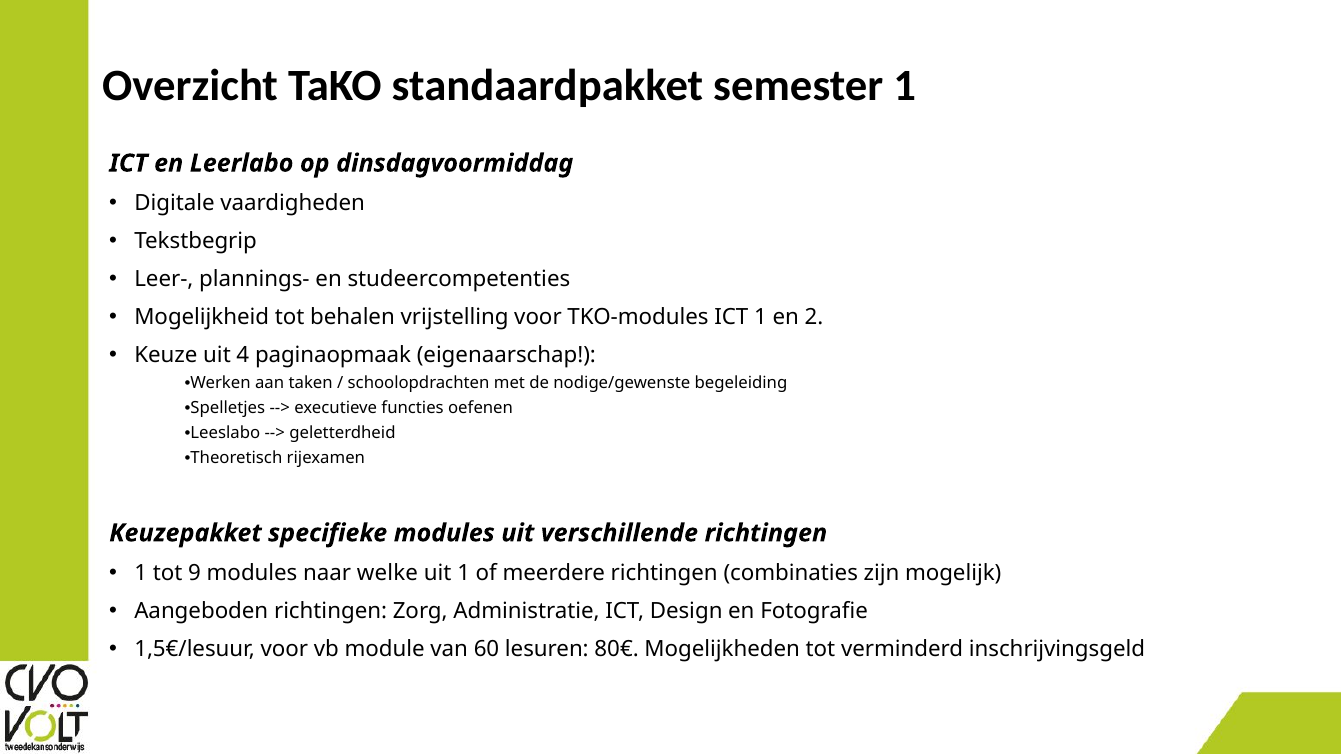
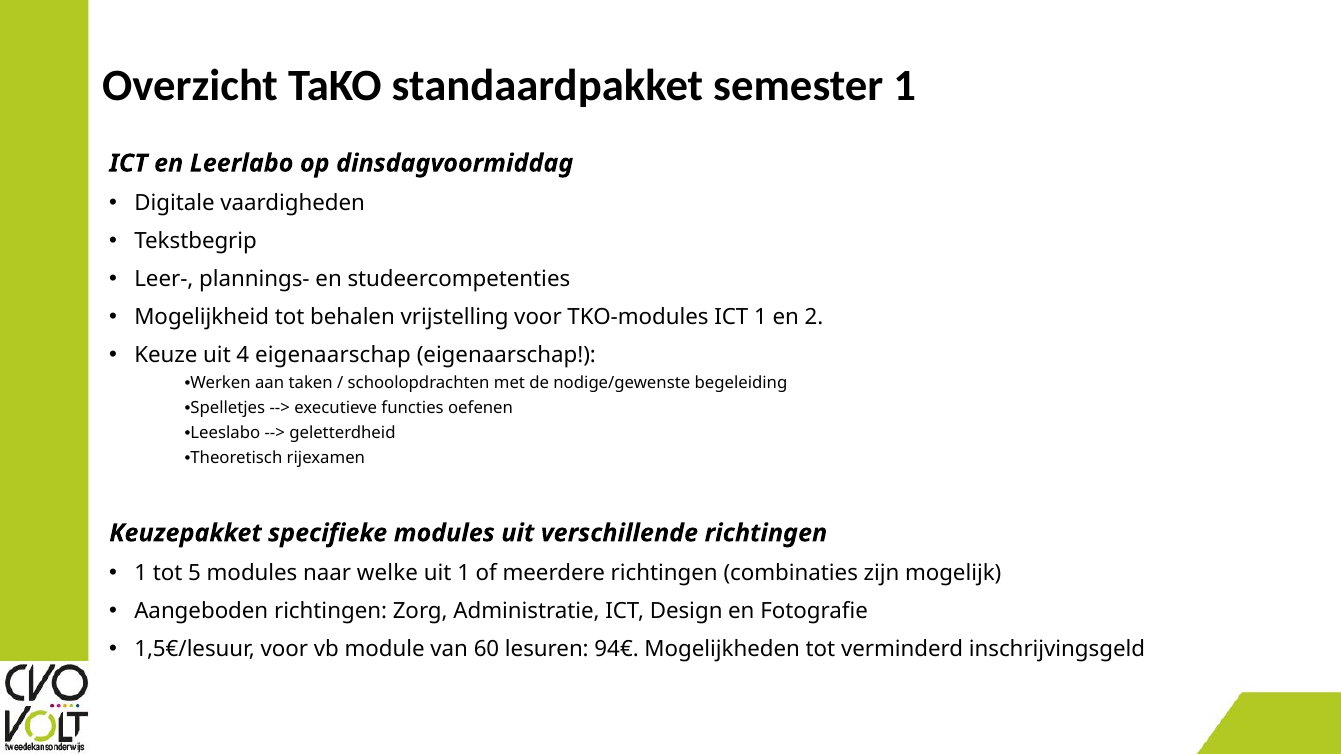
4 paginaopmaak: paginaopmaak -> eigenaarschap (333, 355)
9: 9 -> 5 (195, 573)
80€: 80€ -> 94€ (617, 649)
